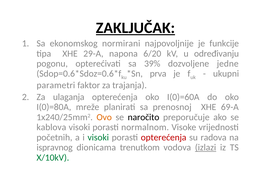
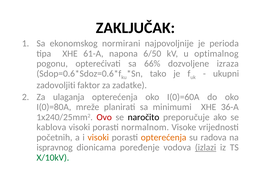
ZAKLJUČAK underline: present -> none (135, 28)
funkcije: funkcije -> perioda (224, 43)
29-A: 29-A -> 61-A (93, 54)
6/20: 6/20 -> 6/50 (152, 54)
određivanju: određivanju -> optimalnog (216, 54)
39%: 39% -> 66% (152, 64)
jedne: jedne -> izraza (228, 64)
prva: prva -> tako (158, 74)
parametri: parametri -> zadovoljiti (56, 85)
trajanja: trajanja -> zadatke (130, 85)
prenosnoj: prenosnoj -> minimumi (172, 107)
69-A: 69-A -> 36-A (230, 107)
Ovo colour: orange -> red (104, 117)
visoki colour: green -> orange (98, 138)
opterećenja colour: red -> orange (164, 138)
trenutkom: trenutkom -> poređenje (140, 148)
